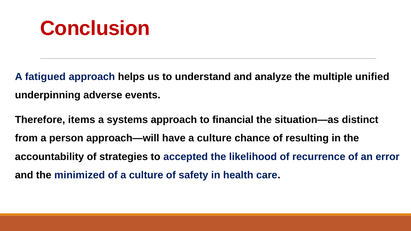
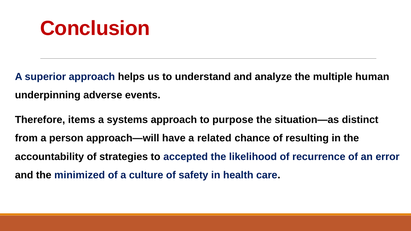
fatigued: fatigued -> superior (45, 77)
unified: unified -> human (372, 77)
financial: financial -> purpose (233, 120)
have a culture: culture -> related (214, 138)
